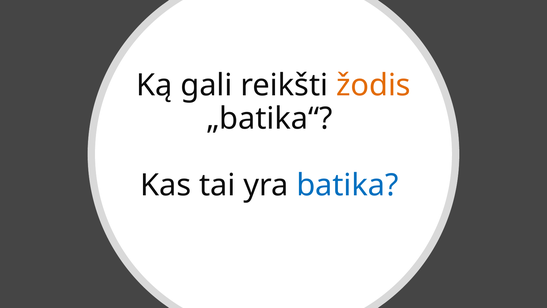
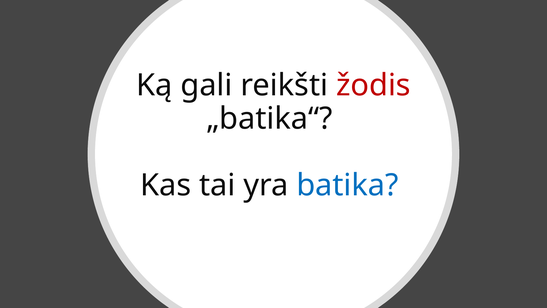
žodis colour: orange -> red (373, 85)
